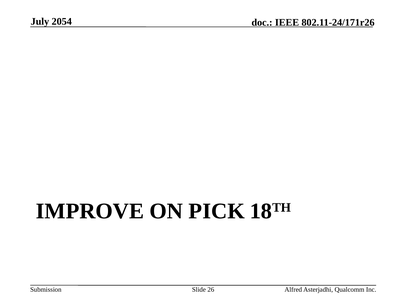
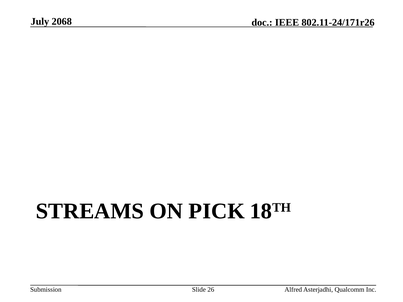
2054: 2054 -> 2068 (62, 21)
IMPROVE: IMPROVE -> STREAMS (90, 211)
